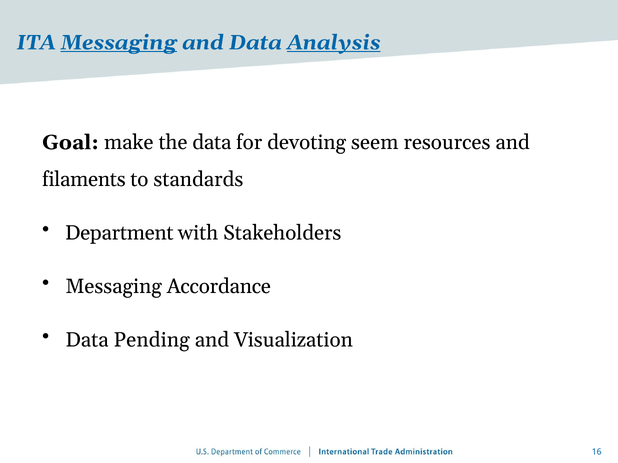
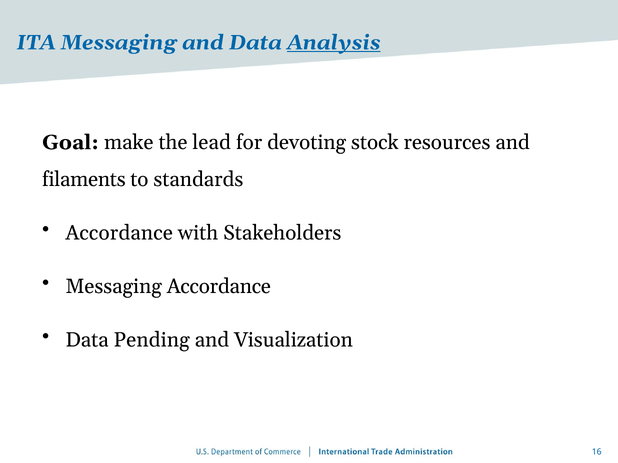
Messaging underline: present -> none (119, 43)
the data: data -> lead (212, 143)
seem: seem -> stock (375, 143)
Department: Department -> Accordance (119, 233)
